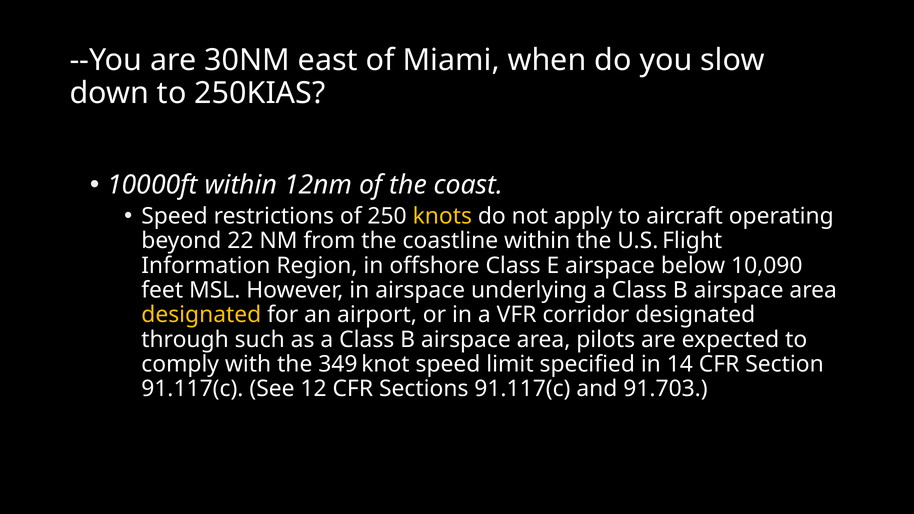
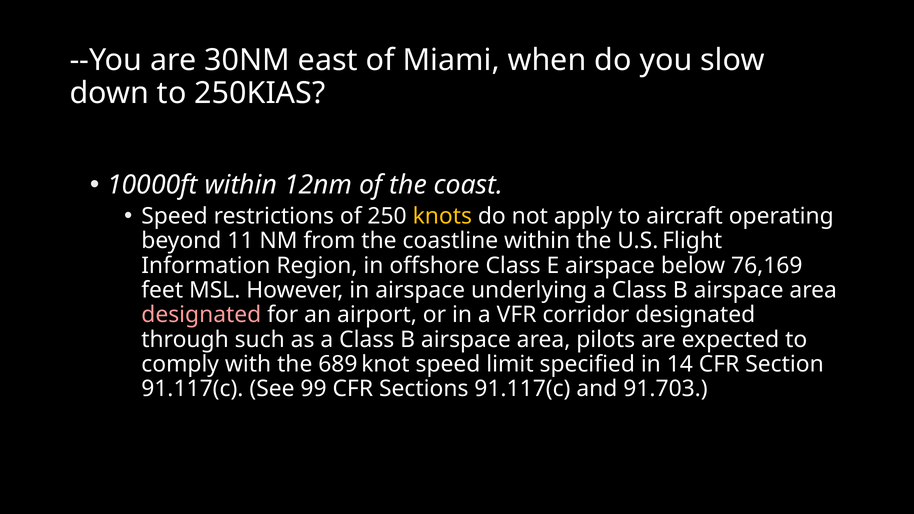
22: 22 -> 11 (240, 241)
10,090: 10,090 -> 76,169 (767, 266)
designated colour: yellow -> pink (201, 315)
349: 349 -> 689 (338, 364)
12: 12 -> 99 (314, 389)
